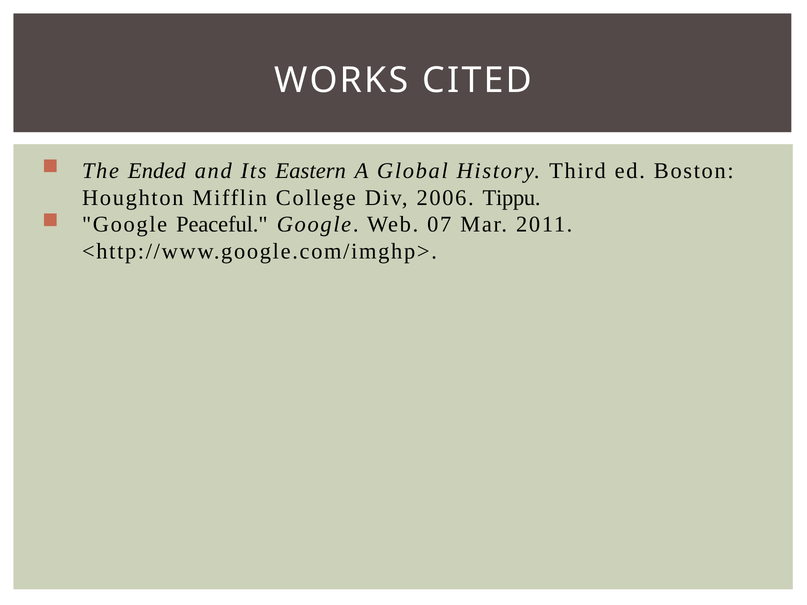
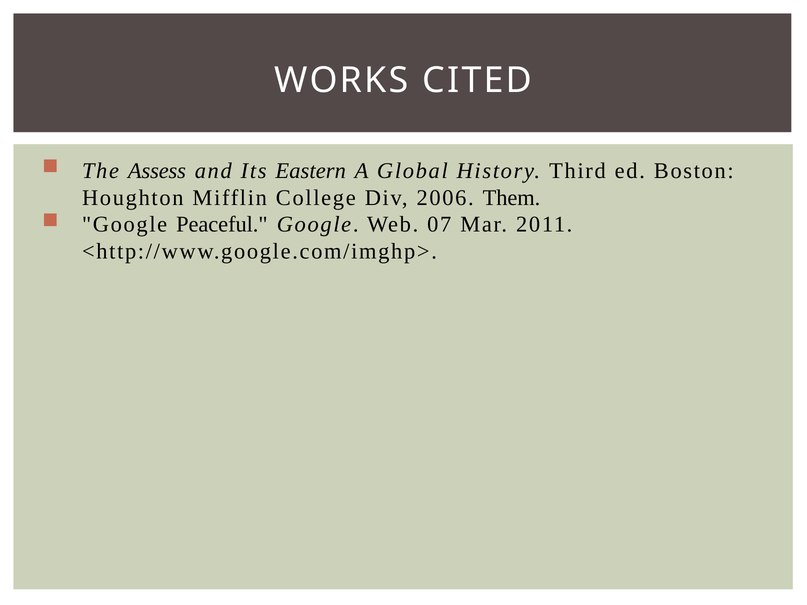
Ended: Ended -> Assess (157, 171)
Tippu: Tippu -> Them (511, 198)
